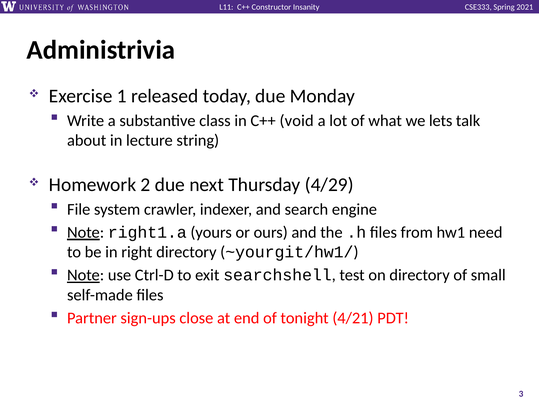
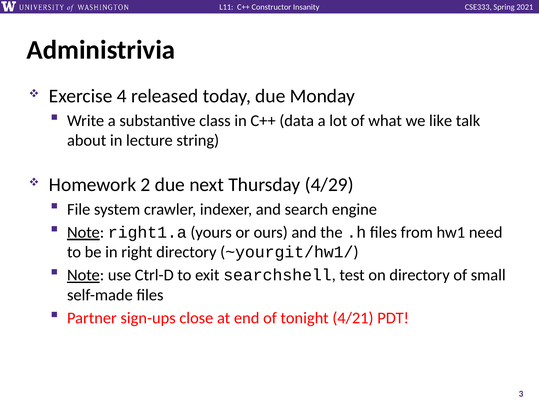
1: 1 -> 4 (122, 96)
void: void -> data (297, 121)
lets: lets -> like (441, 121)
